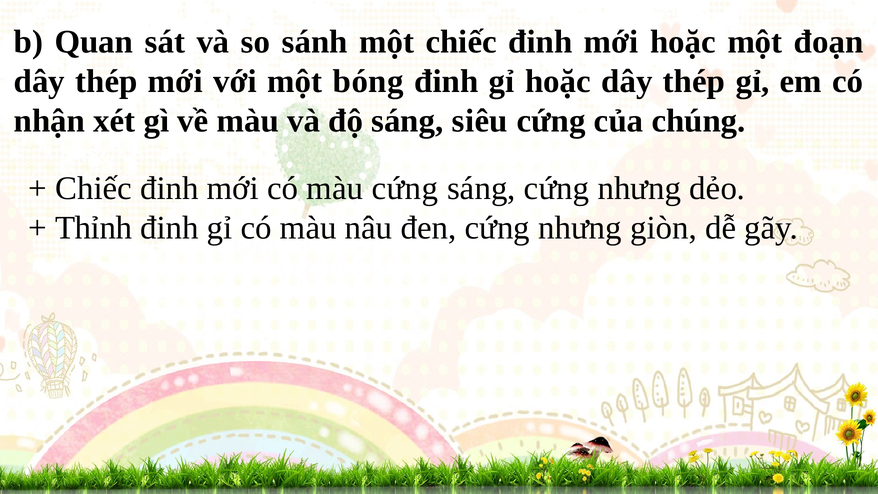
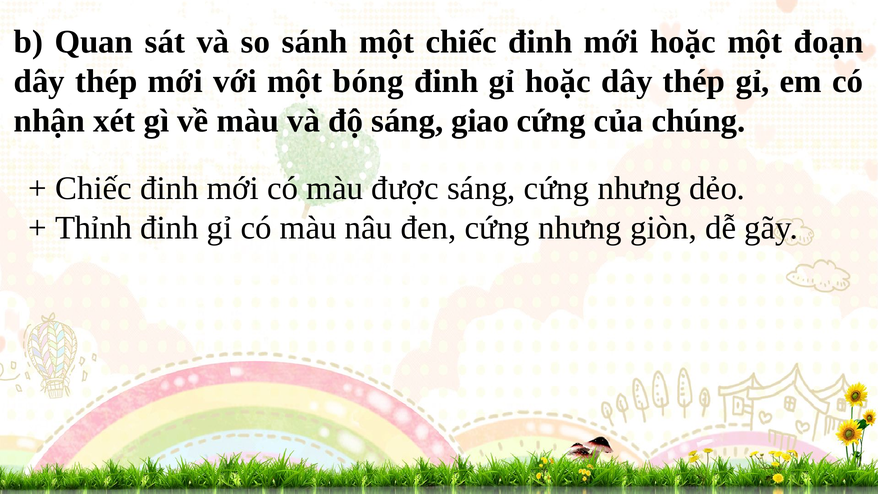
siêu: siêu -> giao (480, 121)
màu cứng: cứng -> được (405, 188)
